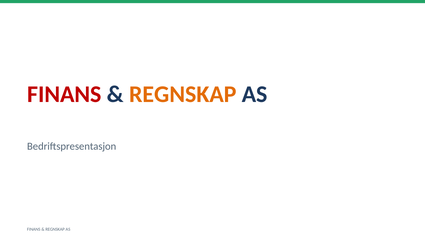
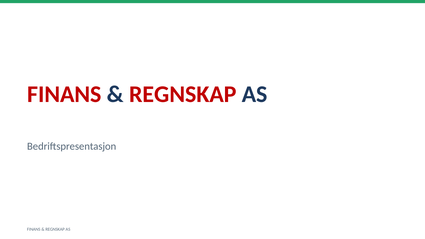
REGNSKAP colour: orange -> red (183, 94)
